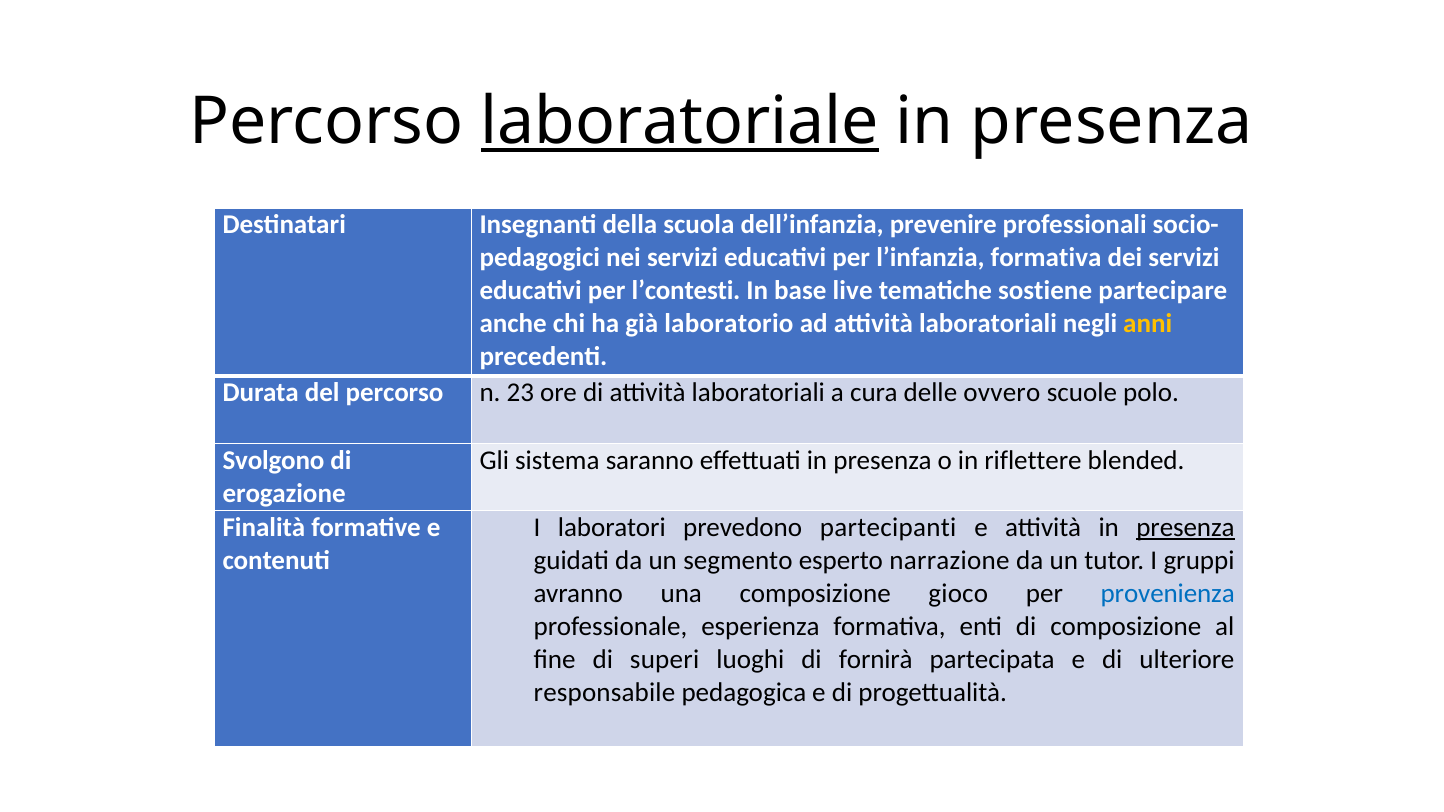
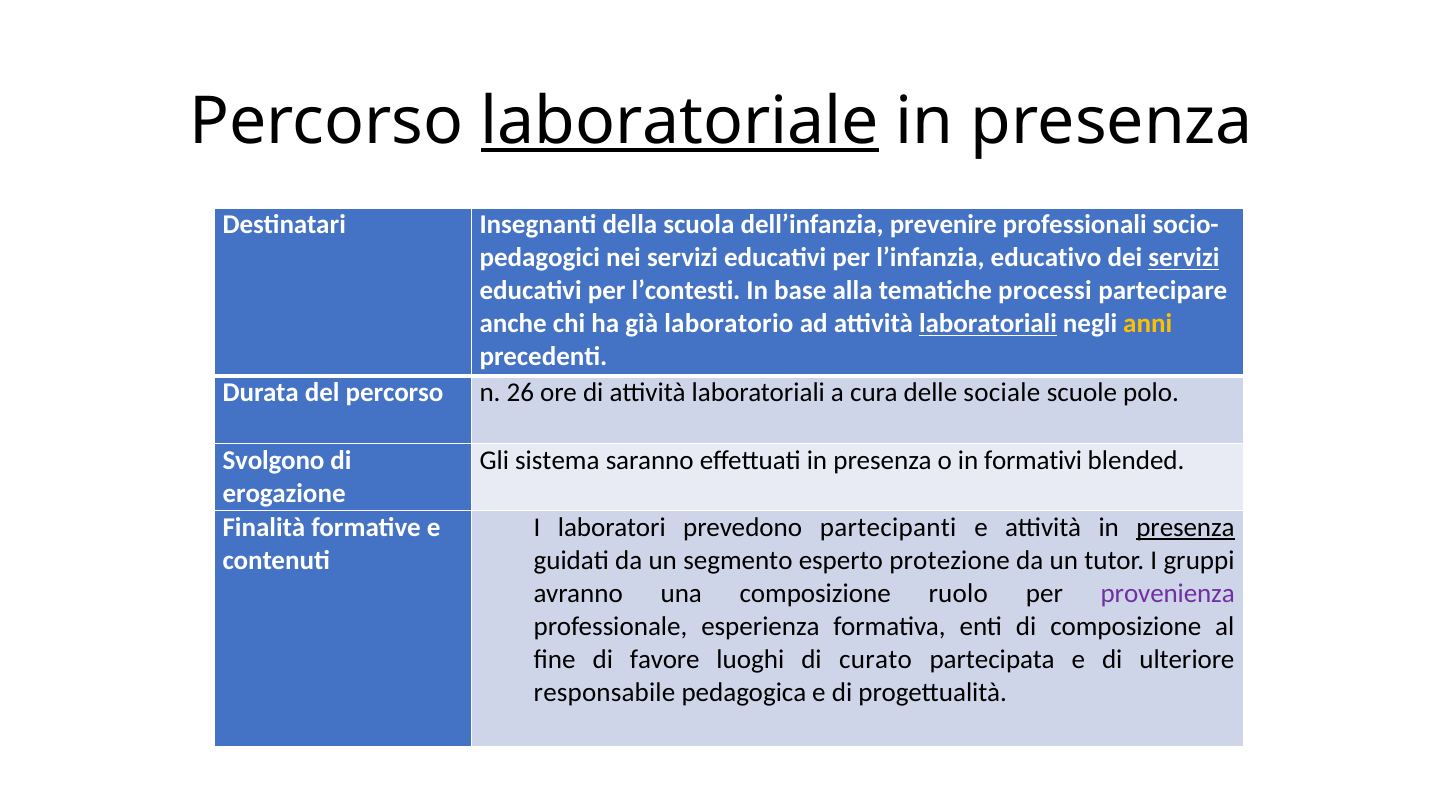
l’infanzia formativa: formativa -> educativo (1046, 258)
servizi underline: none -> present (1184, 258)
live: live -> alla (853, 291)
sostiene: sostiene -> processi (1045, 291)
laboratoriali underline: none -> present (988, 324)
23: 23 -> 26 (520, 393)
ovvero: ovvero -> sociale (1002, 393)
riflettere: riflettere -> formativi (1033, 460)
narrazione: narrazione -> protezione (950, 561)
gioco: gioco -> ruolo (958, 594)
provenienza colour: blue -> purple (1168, 594)
superi: superi -> favore (665, 660)
fornirà: fornirà -> curato (876, 660)
